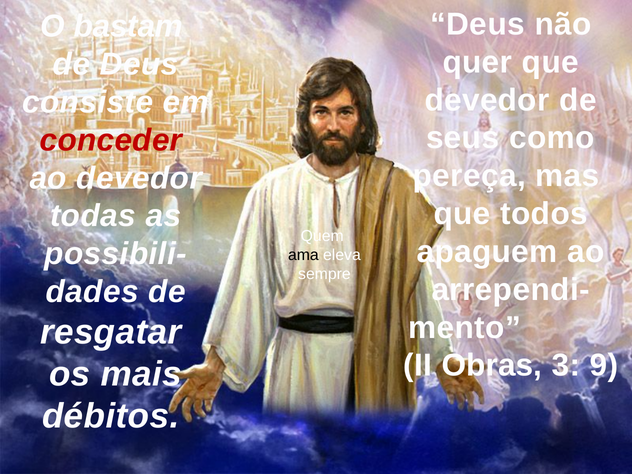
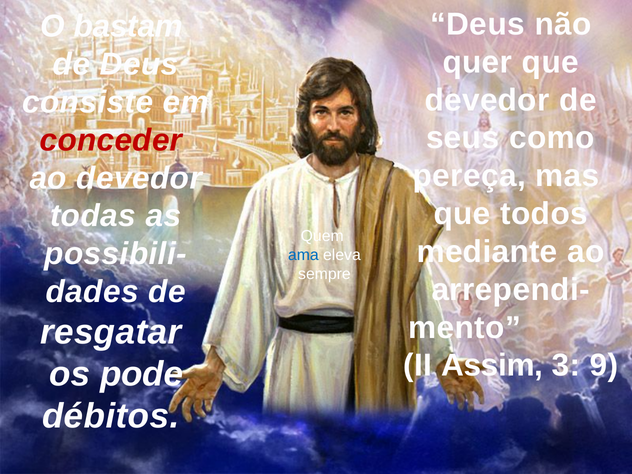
apaguem: apaguem -> mediante (487, 252)
ama colour: black -> blue (303, 255)
Obras: Obras -> Assim (492, 366)
mais: mais -> pode (142, 374)
